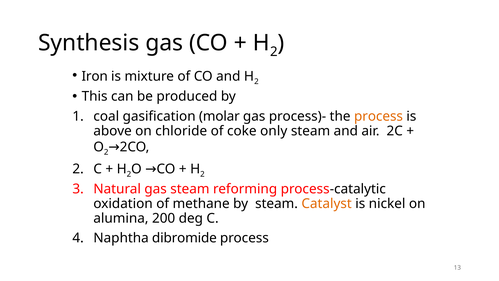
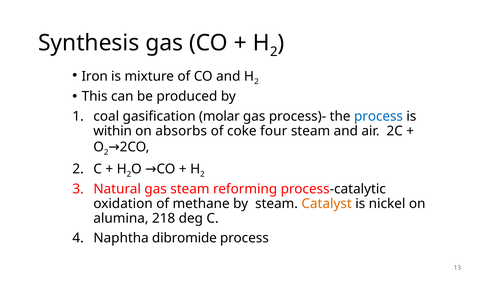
process colour: orange -> blue (378, 116)
above: above -> within (113, 131)
chloride: chloride -> absorbs (181, 131)
only: only -> four (274, 131)
200: 200 -> 218 (164, 218)
